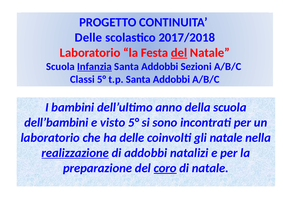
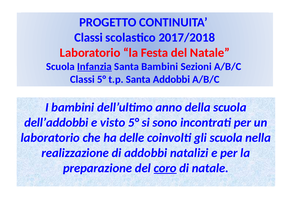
Delle: Delle -> Classi (89, 37)
del underline: present -> none (179, 53)
Addobbi: Addobbi -> Bambini (160, 66)
dell’bambini: dell’bambini -> dell’addobbi (56, 122)
gli natale: natale -> scuola (226, 137)
realizzazione underline: present -> none (75, 152)
